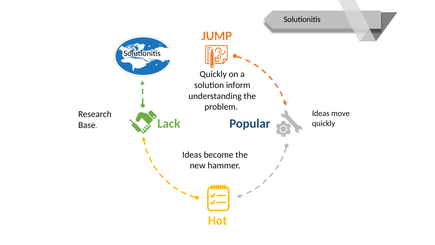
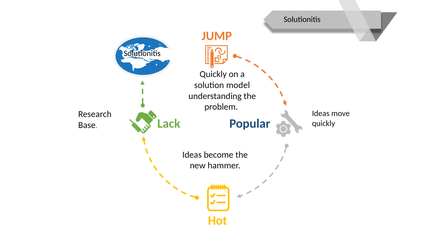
inform: inform -> model (238, 85)
